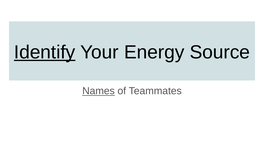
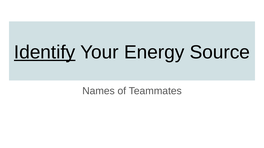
Names underline: present -> none (98, 91)
